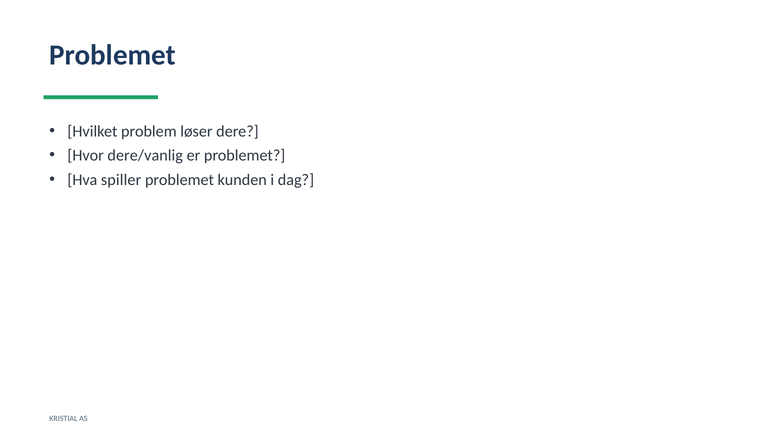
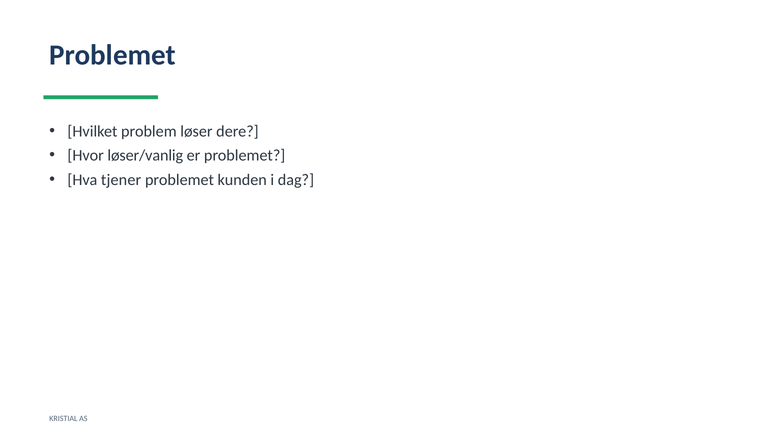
dere/vanlig: dere/vanlig -> løser/vanlig (145, 155)
spiller: spiller -> tjener (121, 180)
